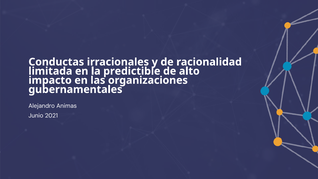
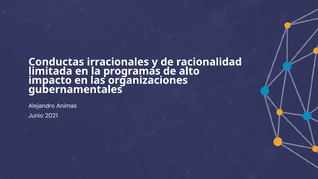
predictible: predictible -> programas (132, 71)
